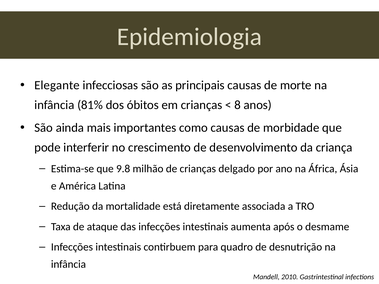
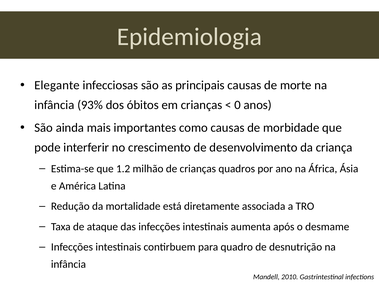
81%: 81% -> 93% (90, 105)
8: 8 -> 0 (238, 105)
9.8: 9.8 -> 1.2 (123, 169)
delgado: delgado -> quadros (237, 169)
